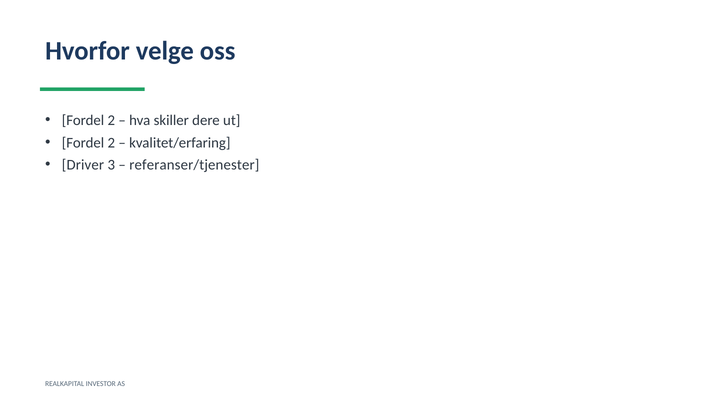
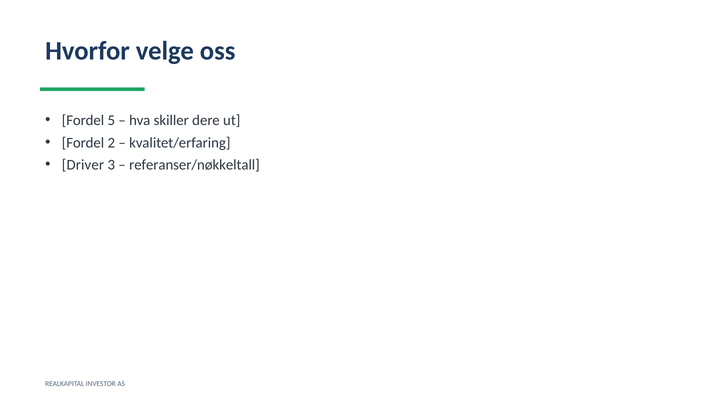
2: 2 -> 5 (111, 120)
referanser/tjenester: referanser/tjenester -> referanser/nøkkeltall (194, 165)
